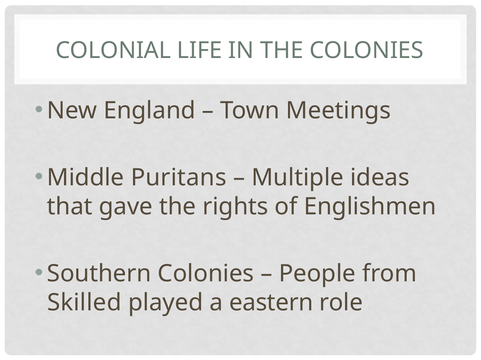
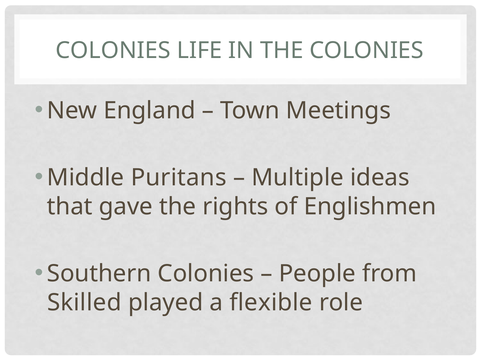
COLONIAL: COLONIAL -> COLONIES (113, 50)
eastern: eastern -> flexible (271, 303)
